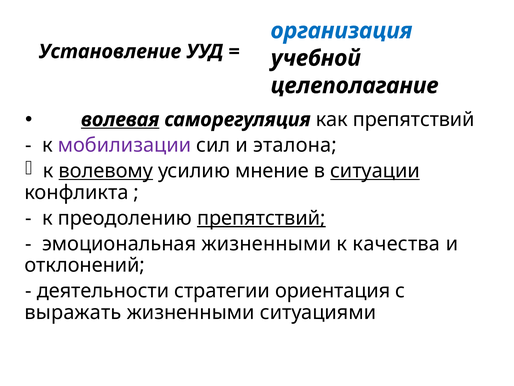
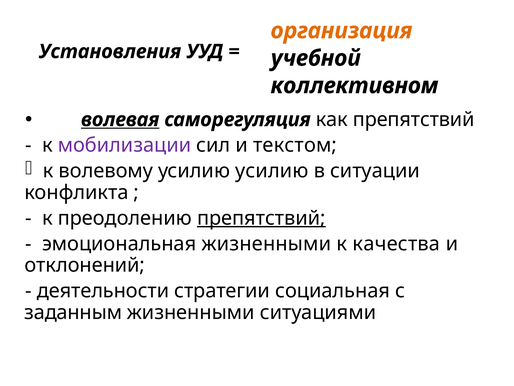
организация colour: blue -> orange (341, 31)
Установление: Установление -> Установления (110, 51)
целеполагание: целеполагание -> коллективном (355, 86)
эталона: эталона -> текстом (295, 145)
волевому underline: present -> none (106, 171)
усилию мнение: мнение -> усилию (272, 171)
ситуации underline: present -> none (375, 171)
ориентация: ориентация -> социальная (333, 291)
выражать: выражать -> заданным (73, 312)
